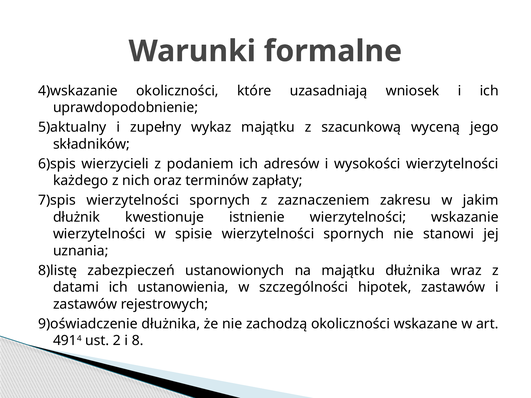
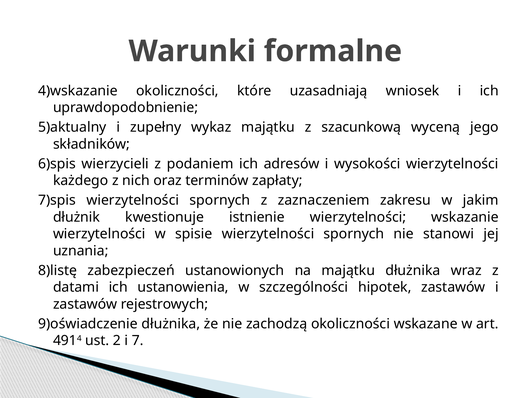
8: 8 -> 7 (138, 341)
